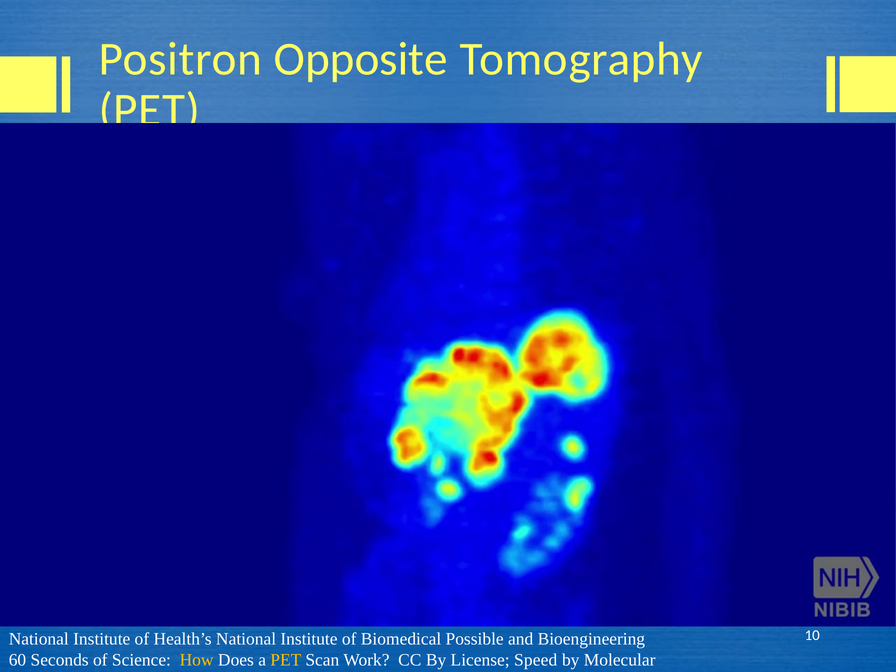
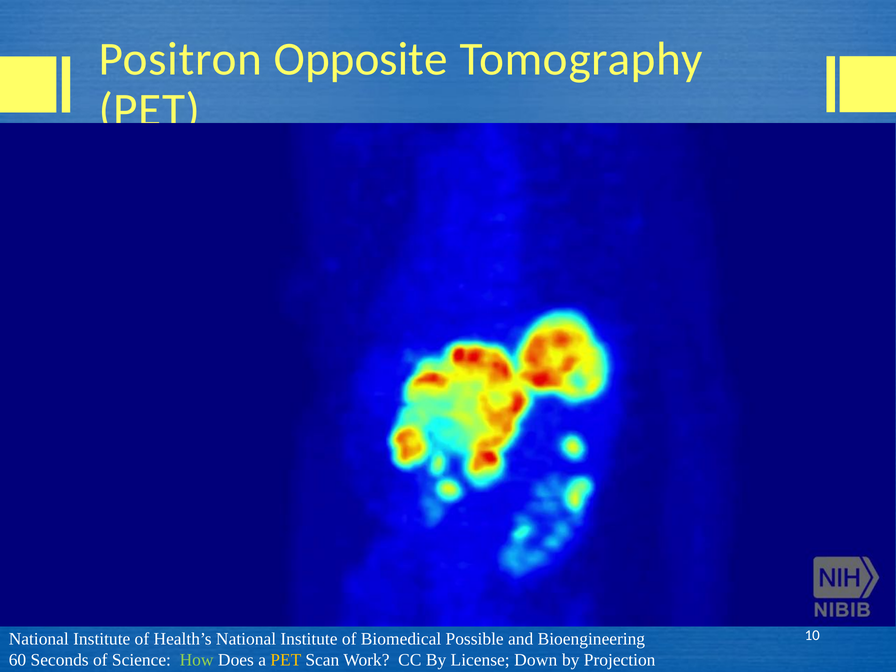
How colour: yellow -> light green (197, 660)
Speed: Speed -> Down (536, 660)
Molecular: Molecular -> Projection (620, 660)
